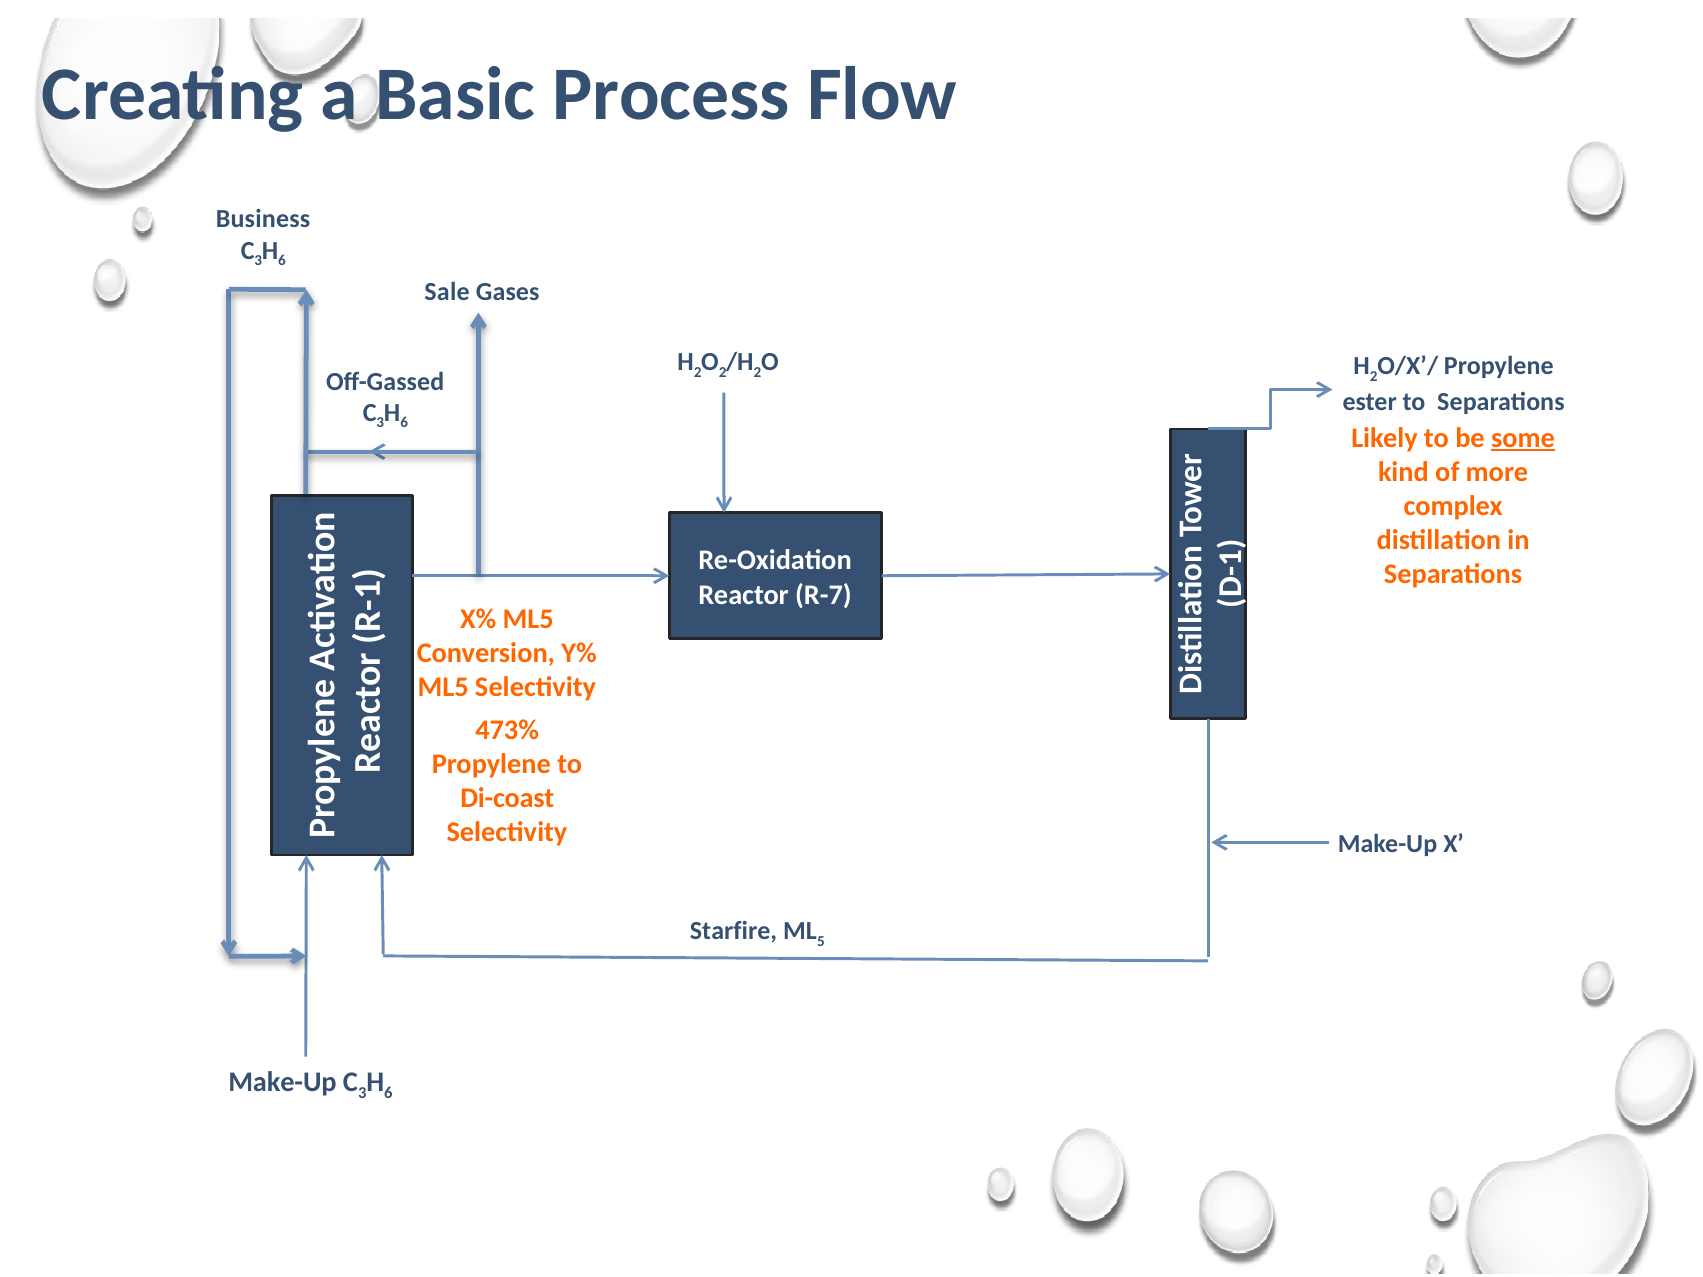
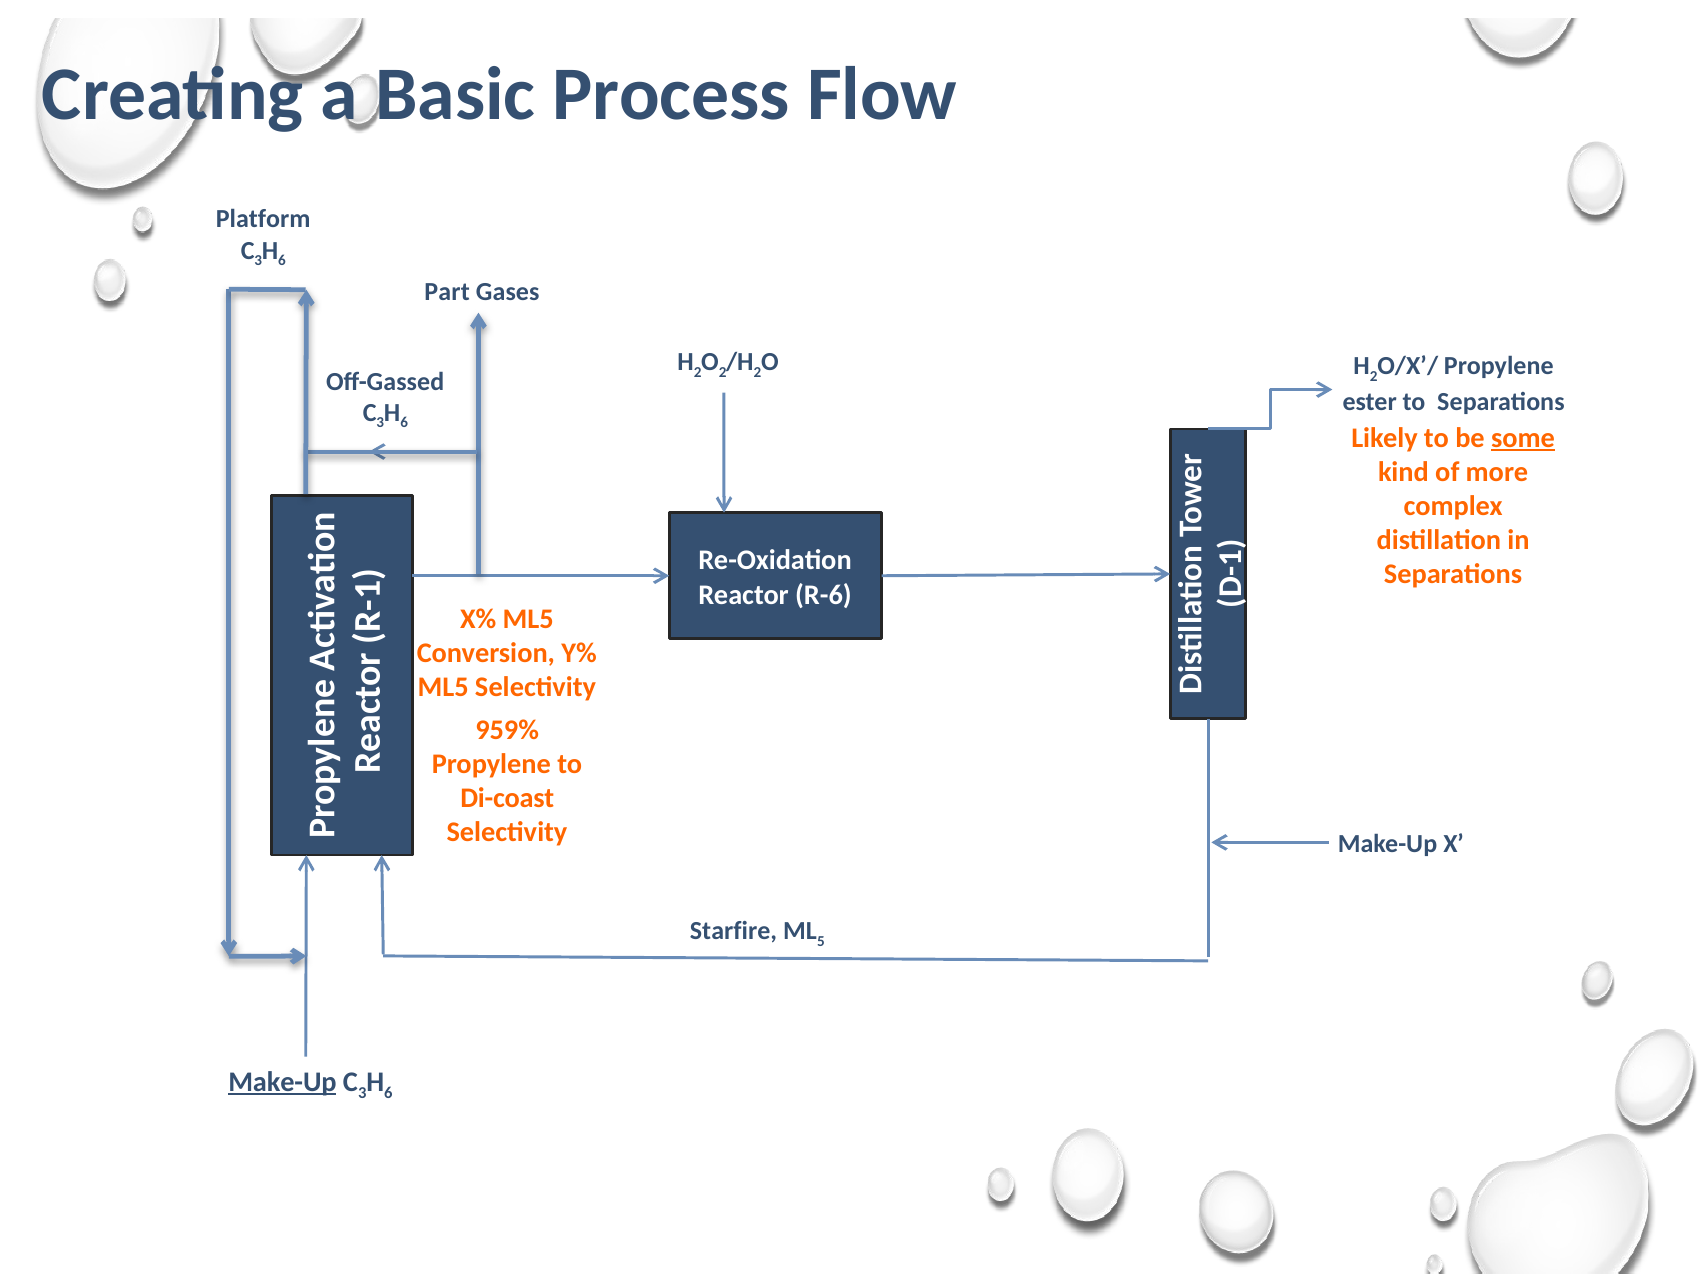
Business: Business -> Platform (263, 219)
Sale: Sale -> Part (447, 292)
R-7: R-7 -> R-6 (823, 595)
473%: 473% -> 959% (507, 730)
Make-Up underline: none -> present (282, 1082)
